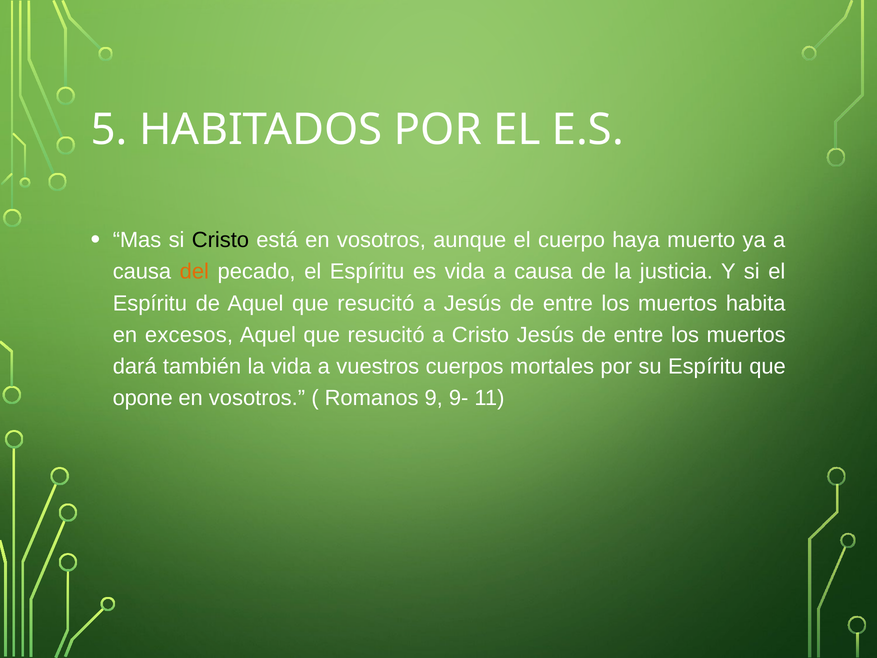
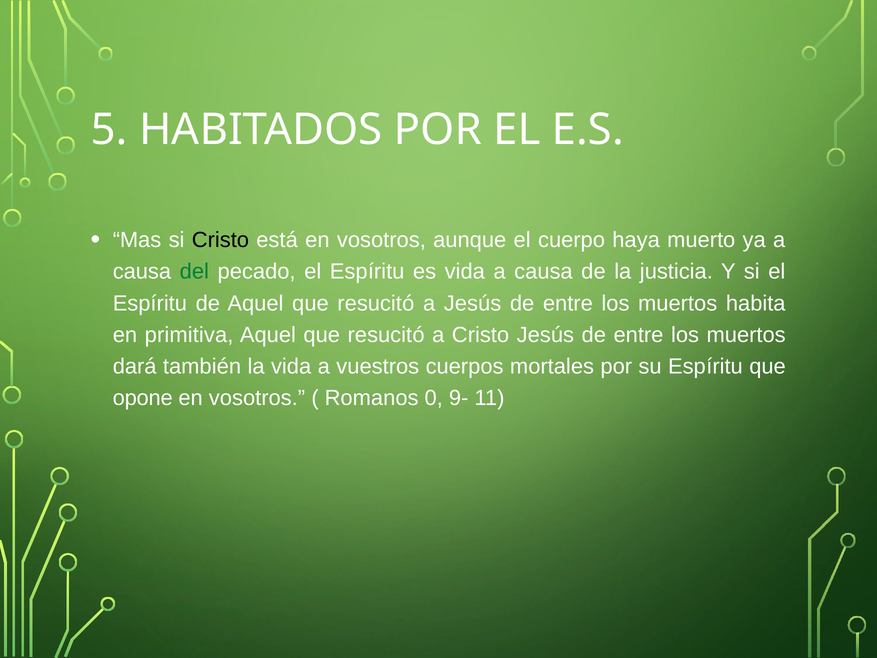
del colour: orange -> green (194, 272)
excesos: excesos -> primitiva (189, 335)
9: 9 -> 0 (434, 398)
